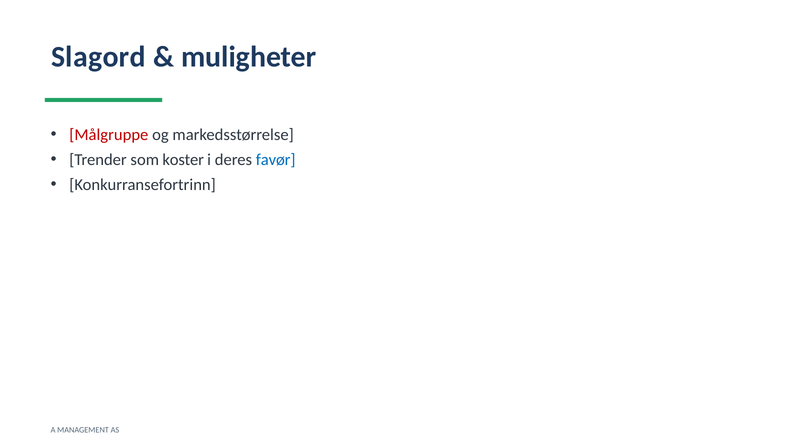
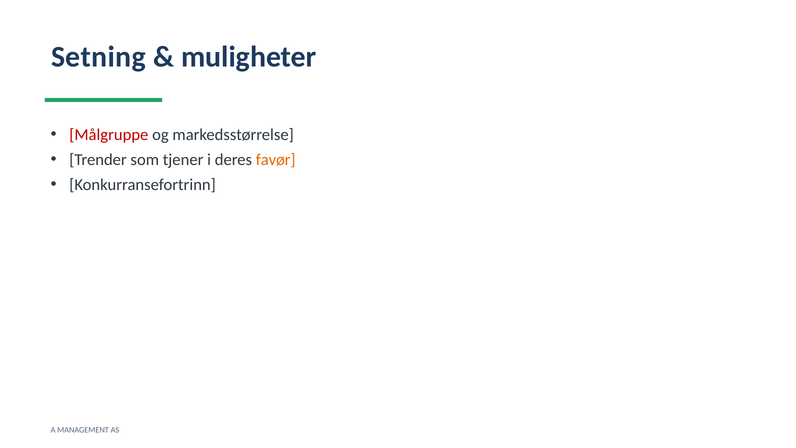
Slagord: Slagord -> Setning (98, 57)
koster: koster -> tjener (183, 160)
favør colour: blue -> orange (276, 160)
